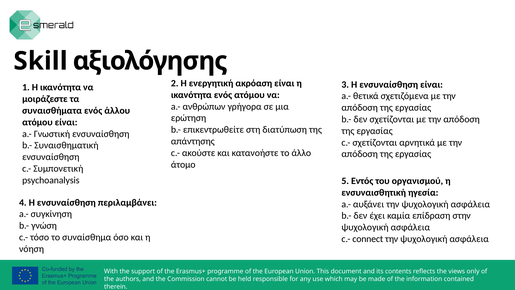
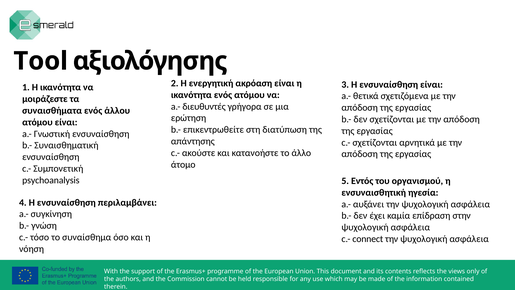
Skill: Skill -> Tool (41, 61)
ανθρώπων: ανθρώπων -> διευθυντές (204, 106)
